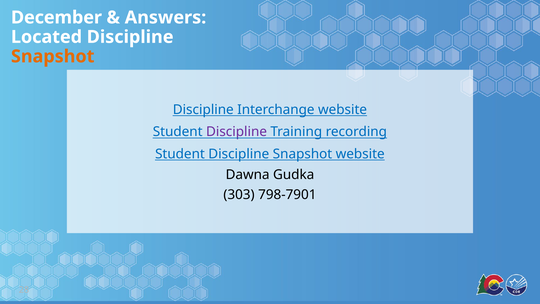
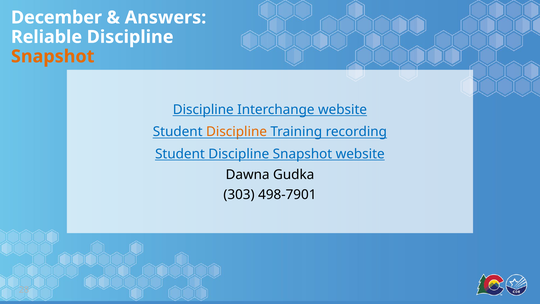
Located: Located -> Reliable (47, 37)
Discipline colour: purple -> orange (237, 132)
798-7901: 798-7901 -> 498-7901 (287, 195)
